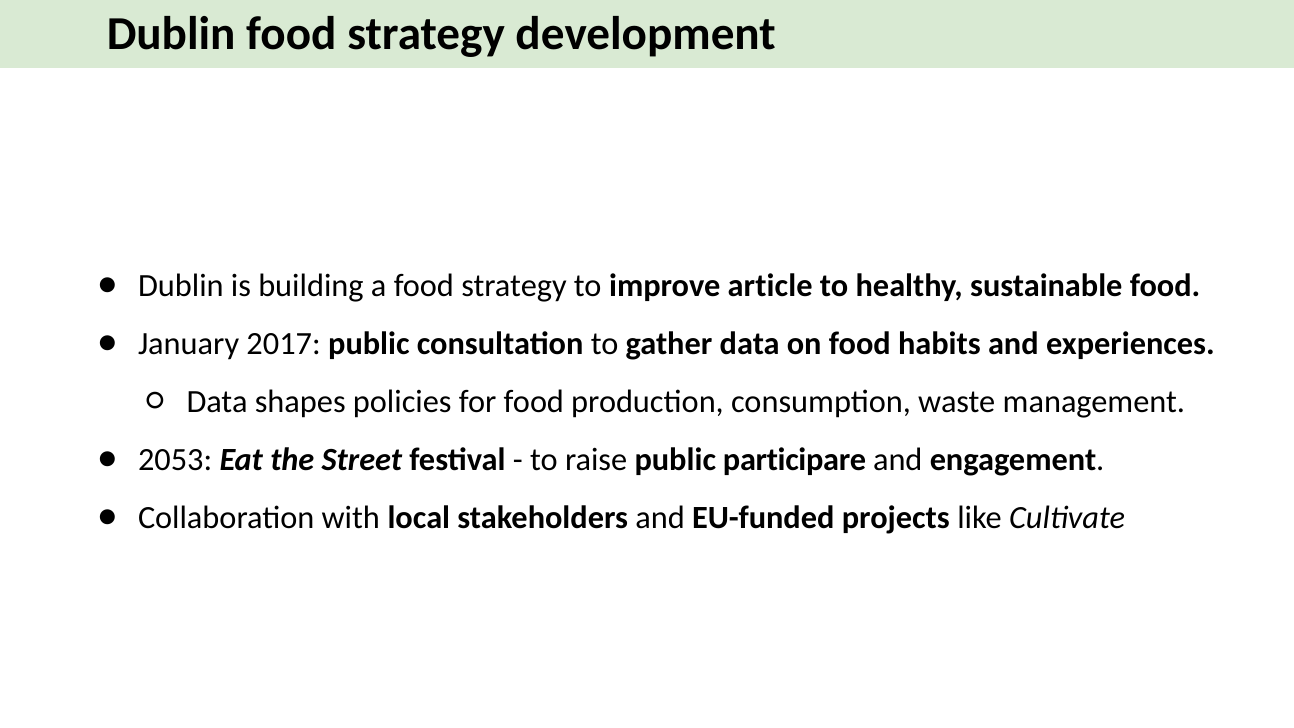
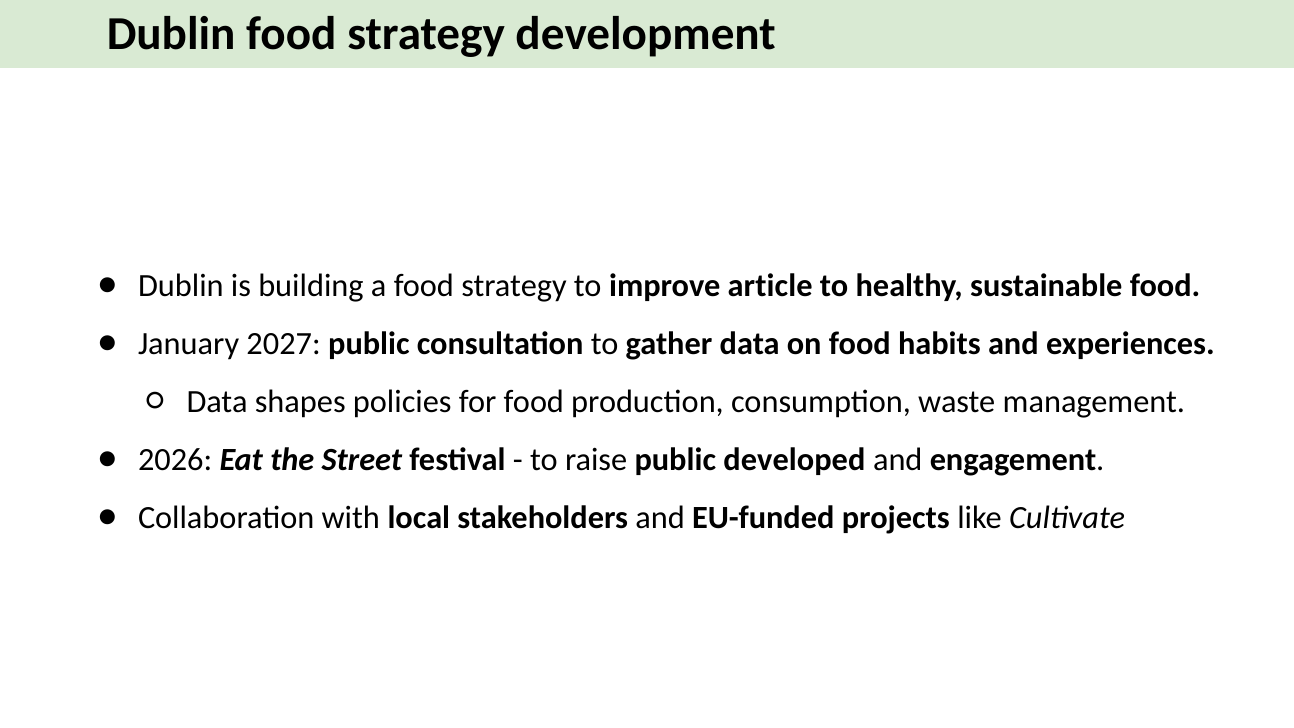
2017: 2017 -> 2027 (284, 343)
2053: 2053 -> 2026 (175, 460)
participare: participare -> developed (794, 460)
